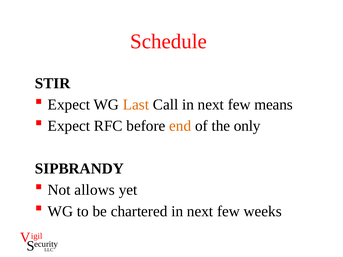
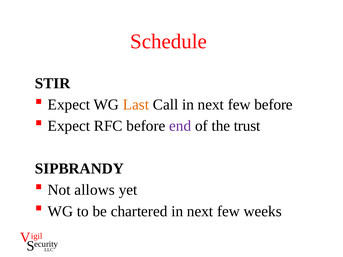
few means: means -> before (274, 105)
end colour: orange -> purple (180, 126)
only: only -> trust (247, 126)
